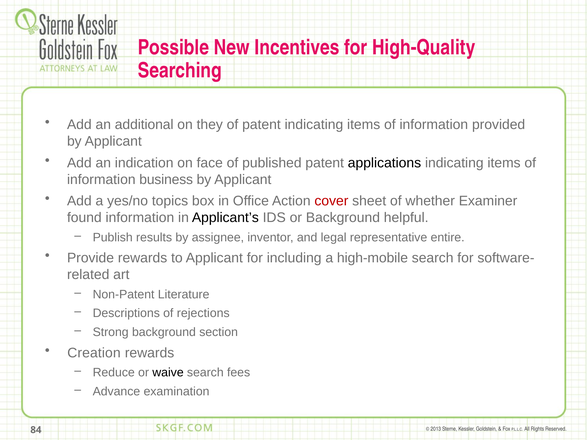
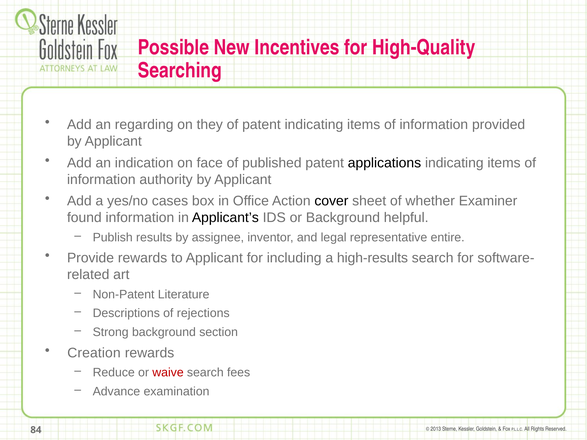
additional: additional -> regarding (144, 125)
business: business -> authority (166, 180)
topics: topics -> cases (170, 201)
cover colour: red -> black (331, 201)
high-mobile: high-mobile -> high-results (372, 258)
waive colour: black -> red (168, 373)
